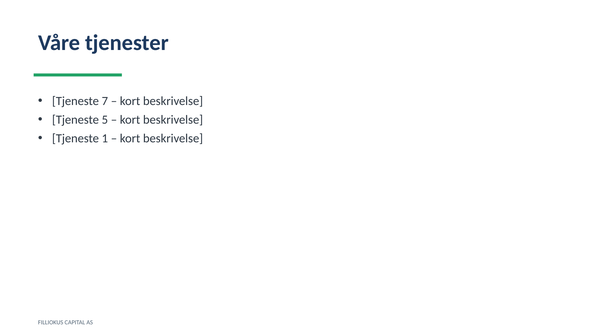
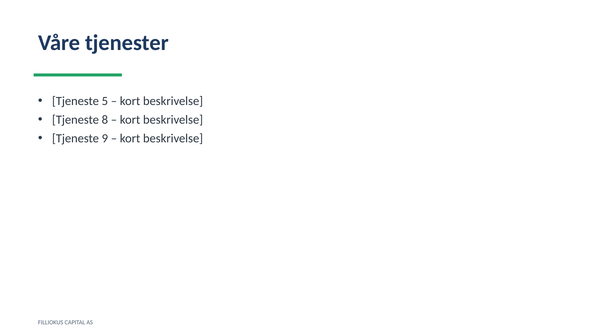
7: 7 -> 5 (105, 101)
5: 5 -> 8 (105, 120)
1: 1 -> 9 (105, 139)
